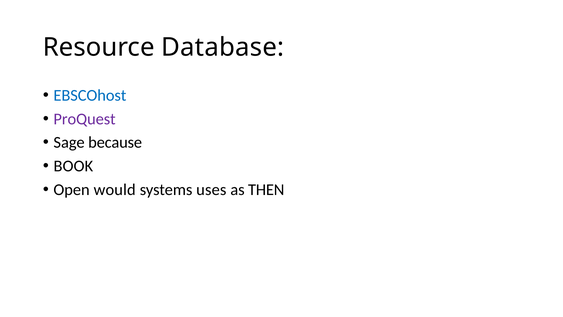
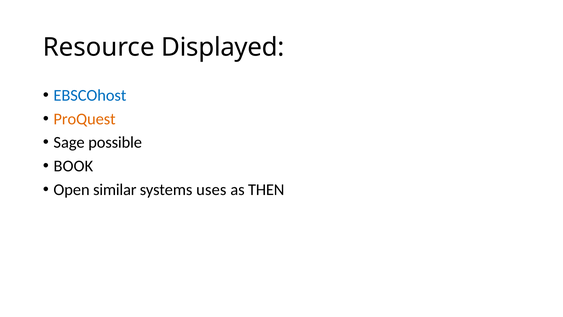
Database: Database -> Displayed (223, 47)
ProQuest colour: purple -> orange (85, 119)
because: because -> possible (115, 142)
would: would -> similar (115, 190)
